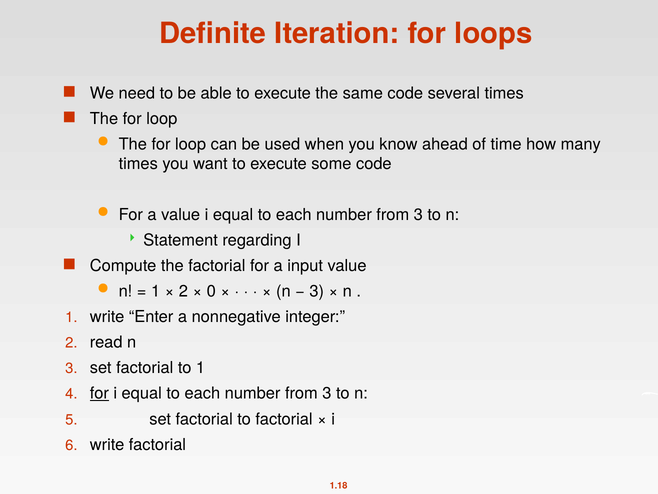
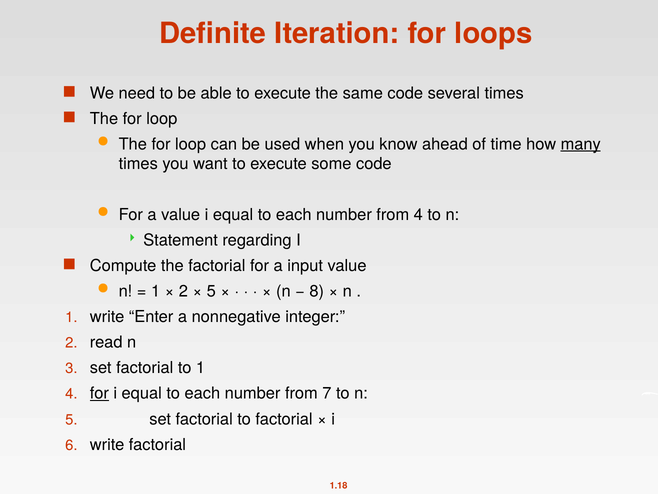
many underline: none -> present (581, 144)
3: 3 -> 4 (418, 215)
0: 0 -> 5 (211, 291)
3: 3 -> 8 (317, 291)
3: 3 -> 7 (327, 393)
